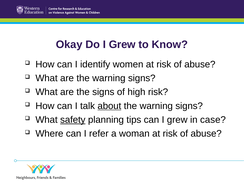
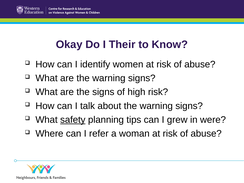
Do I Grew: Grew -> Their (122, 44)
about underline: present -> none (109, 106)
case: case -> were (213, 120)
